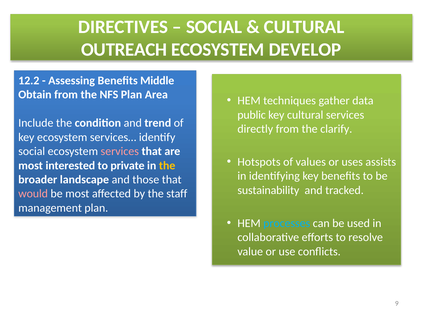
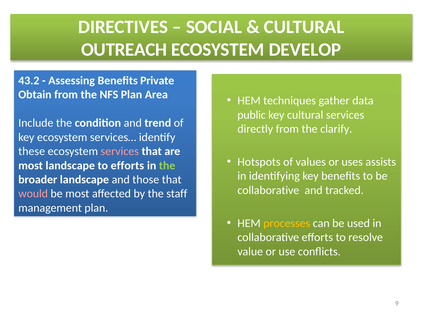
12.2: 12.2 -> 43.2 (29, 81)
Middle: Middle -> Private (157, 81)
social: social -> these (32, 151)
most interested: interested -> landscape (70, 165)
to private: private -> efforts (127, 165)
the colour: yellow -> light green (167, 165)
sustainability: sustainability -> collaborative (268, 190)
processes colour: light blue -> yellow (287, 223)
